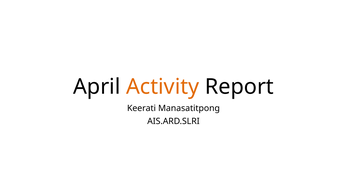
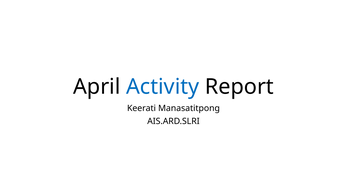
Activity colour: orange -> blue (163, 87)
